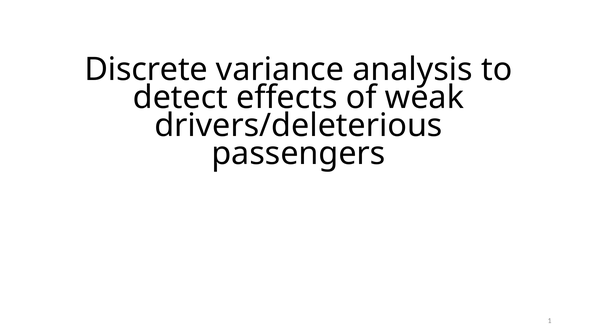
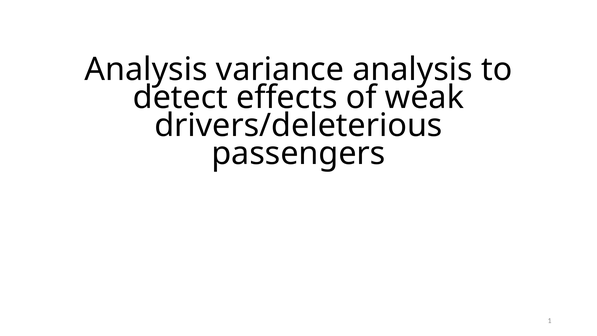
Discrete: Discrete -> Analysis (146, 70)
